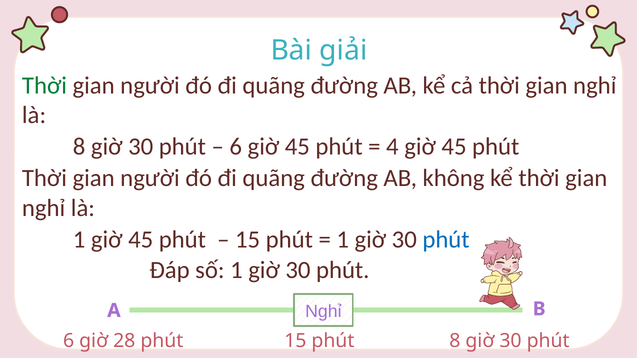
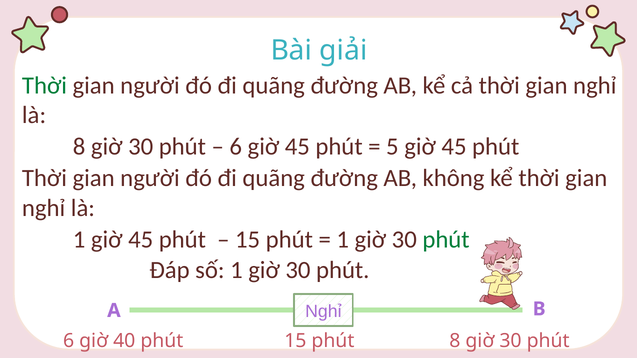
4: 4 -> 5 (392, 147)
phút colour: blue -> green (446, 240)
28: 28 -> 40 (124, 341)
